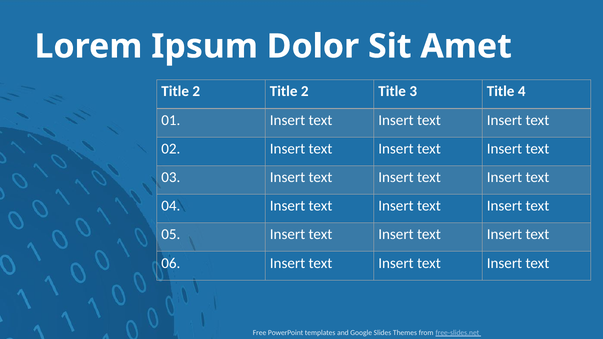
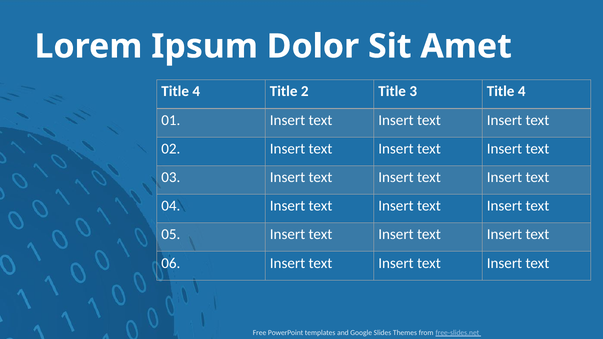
2: 2 -> 4 (196, 92)
